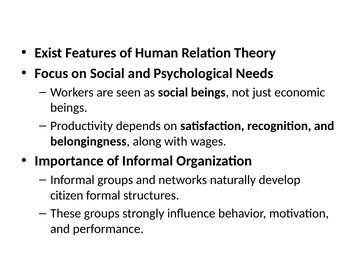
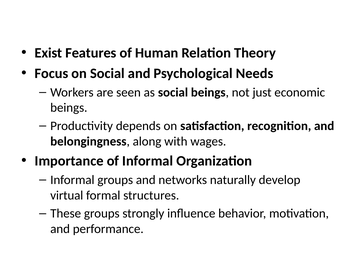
citizen: citizen -> virtual (67, 195)
